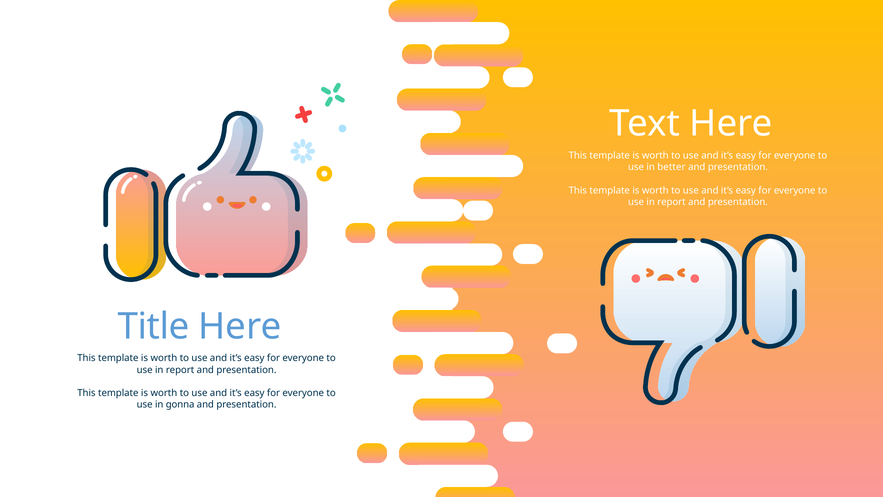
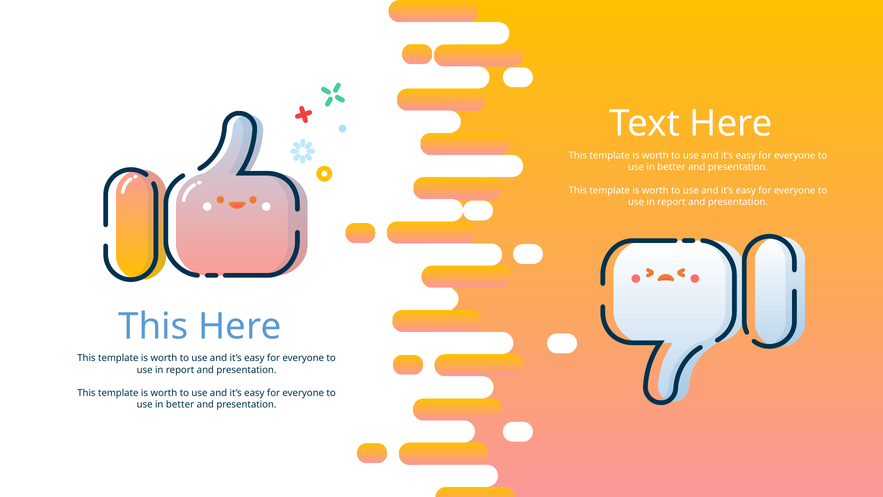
Title: Title -> This (153, 326)
gonna: gonna -> better (180, 404)
